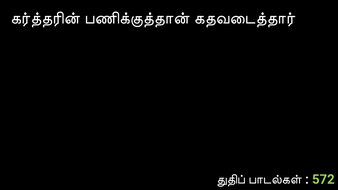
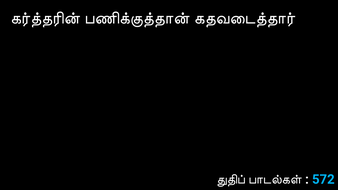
572 colour: light green -> light blue (323, 179)
